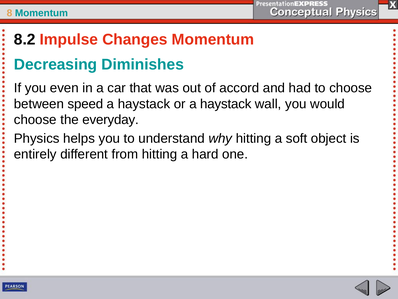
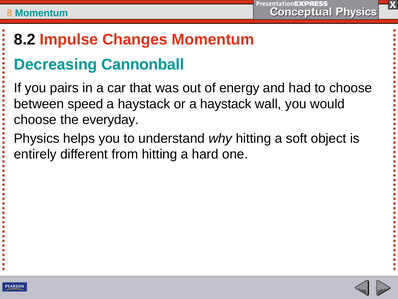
Diminishes: Diminishes -> Cannonball (143, 64)
even: even -> pairs (64, 88)
accord: accord -> energy (239, 88)
